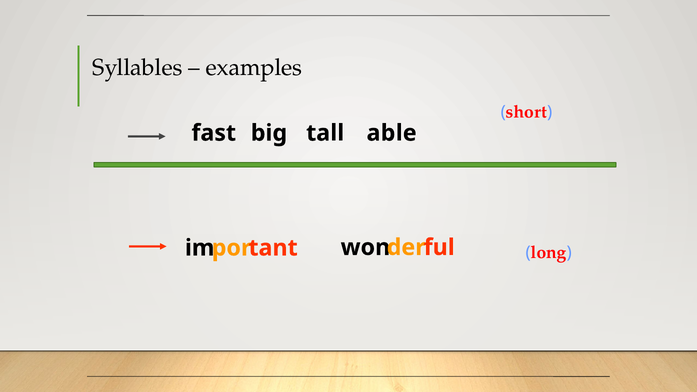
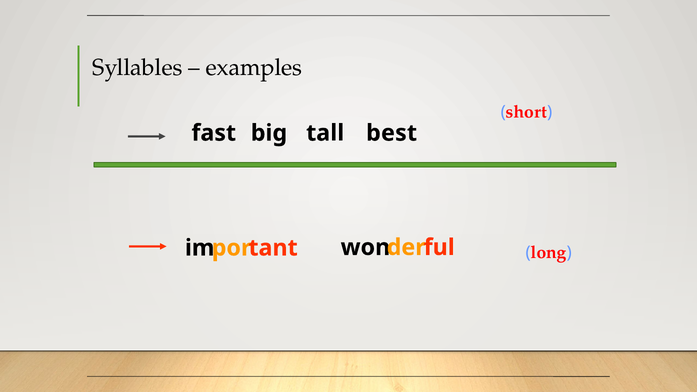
able: able -> best (392, 133)
